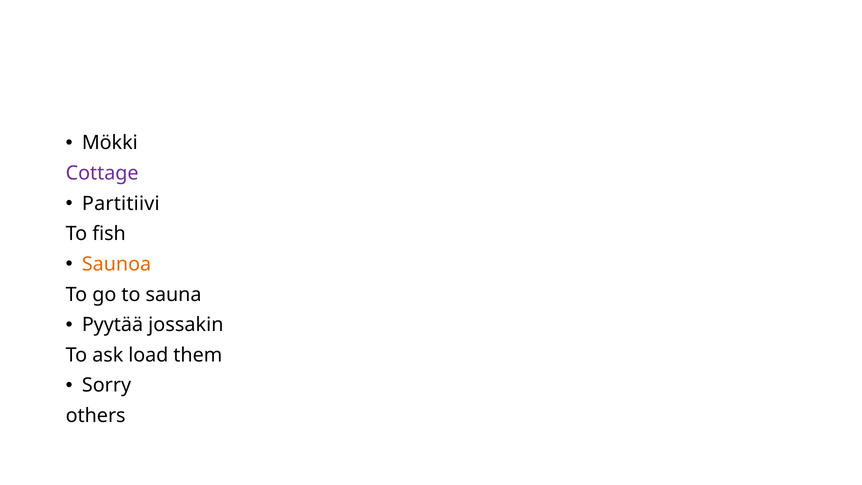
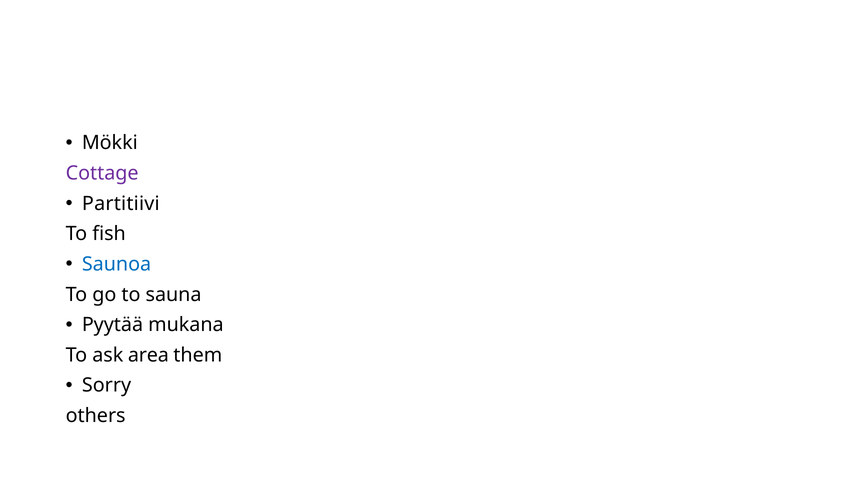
Saunoa colour: orange -> blue (117, 264)
jossakin: jossakin -> mukana (186, 325)
load: load -> area (148, 355)
